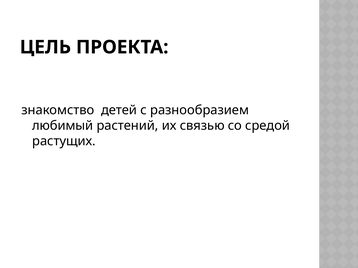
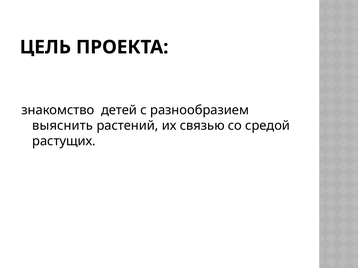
любимый: любимый -> выяснить (63, 126)
